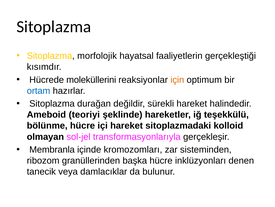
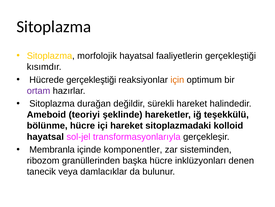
Hücrede moleküllerini: moleküllerini -> gerçekleştiği (91, 79)
ortam colour: blue -> purple (39, 90)
olmayan: olmayan -> hayatsal (45, 136)
kromozomları: kromozomları -> komponentler (133, 149)
